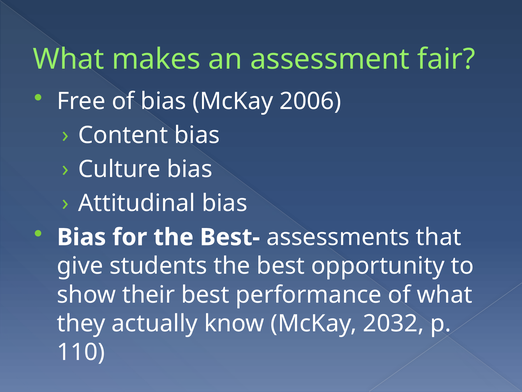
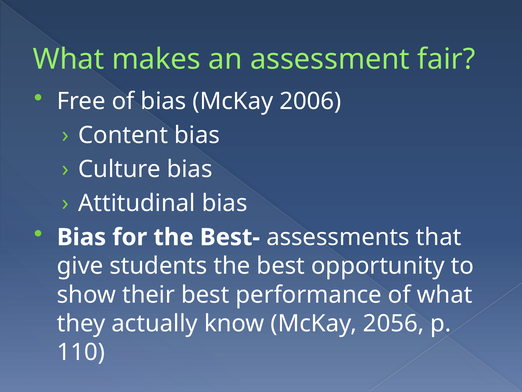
2032: 2032 -> 2056 (394, 323)
